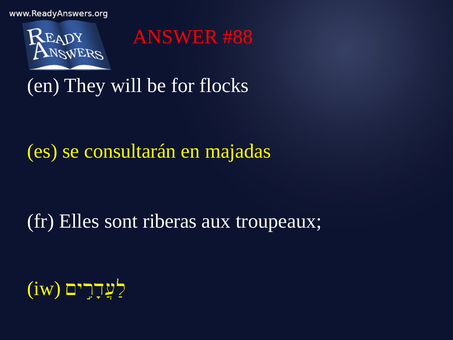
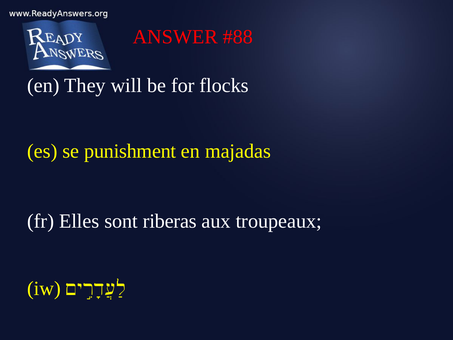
consultarán: consultarán -> punishment (130, 151)
